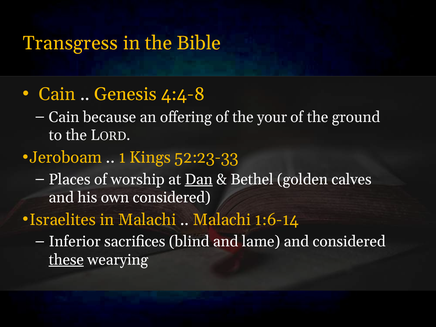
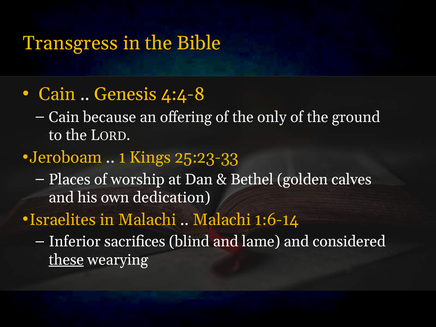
your: your -> only (272, 117)
52:23-33: 52:23-33 -> 25:23-33 (207, 158)
Dan underline: present -> none (199, 179)
own considered: considered -> dedication (172, 198)
